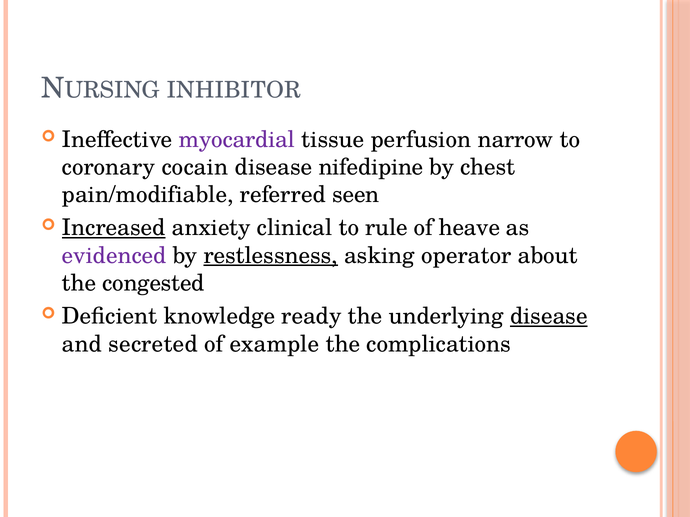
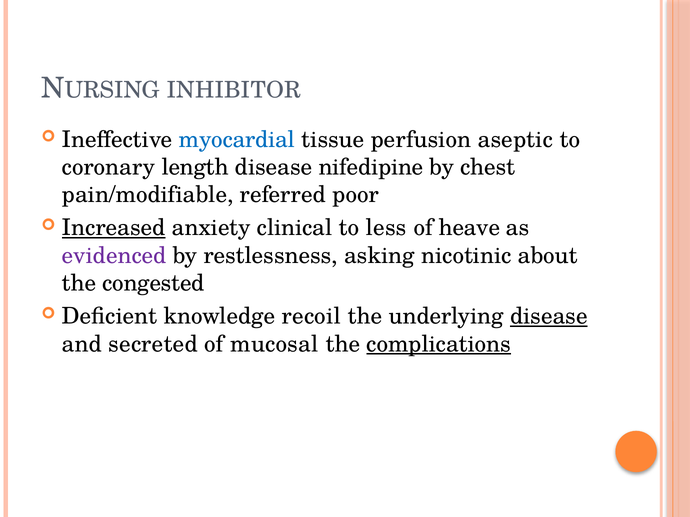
myocardial colour: purple -> blue (237, 140)
narrow: narrow -> aseptic (515, 140)
cocain: cocain -> length (195, 167)
seen: seen -> poor (356, 195)
rule: rule -> less (386, 228)
restlessness underline: present -> none (271, 256)
operator: operator -> nicotinic (466, 256)
ready: ready -> recoil (311, 317)
example: example -> mucosal (274, 344)
complications underline: none -> present (439, 344)
